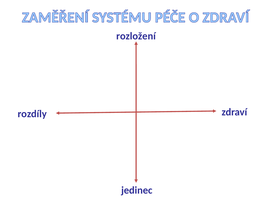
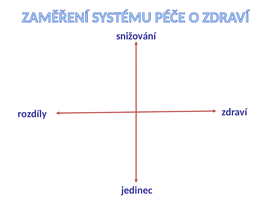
rozložení: rozložení -> snižování (136, 36)
